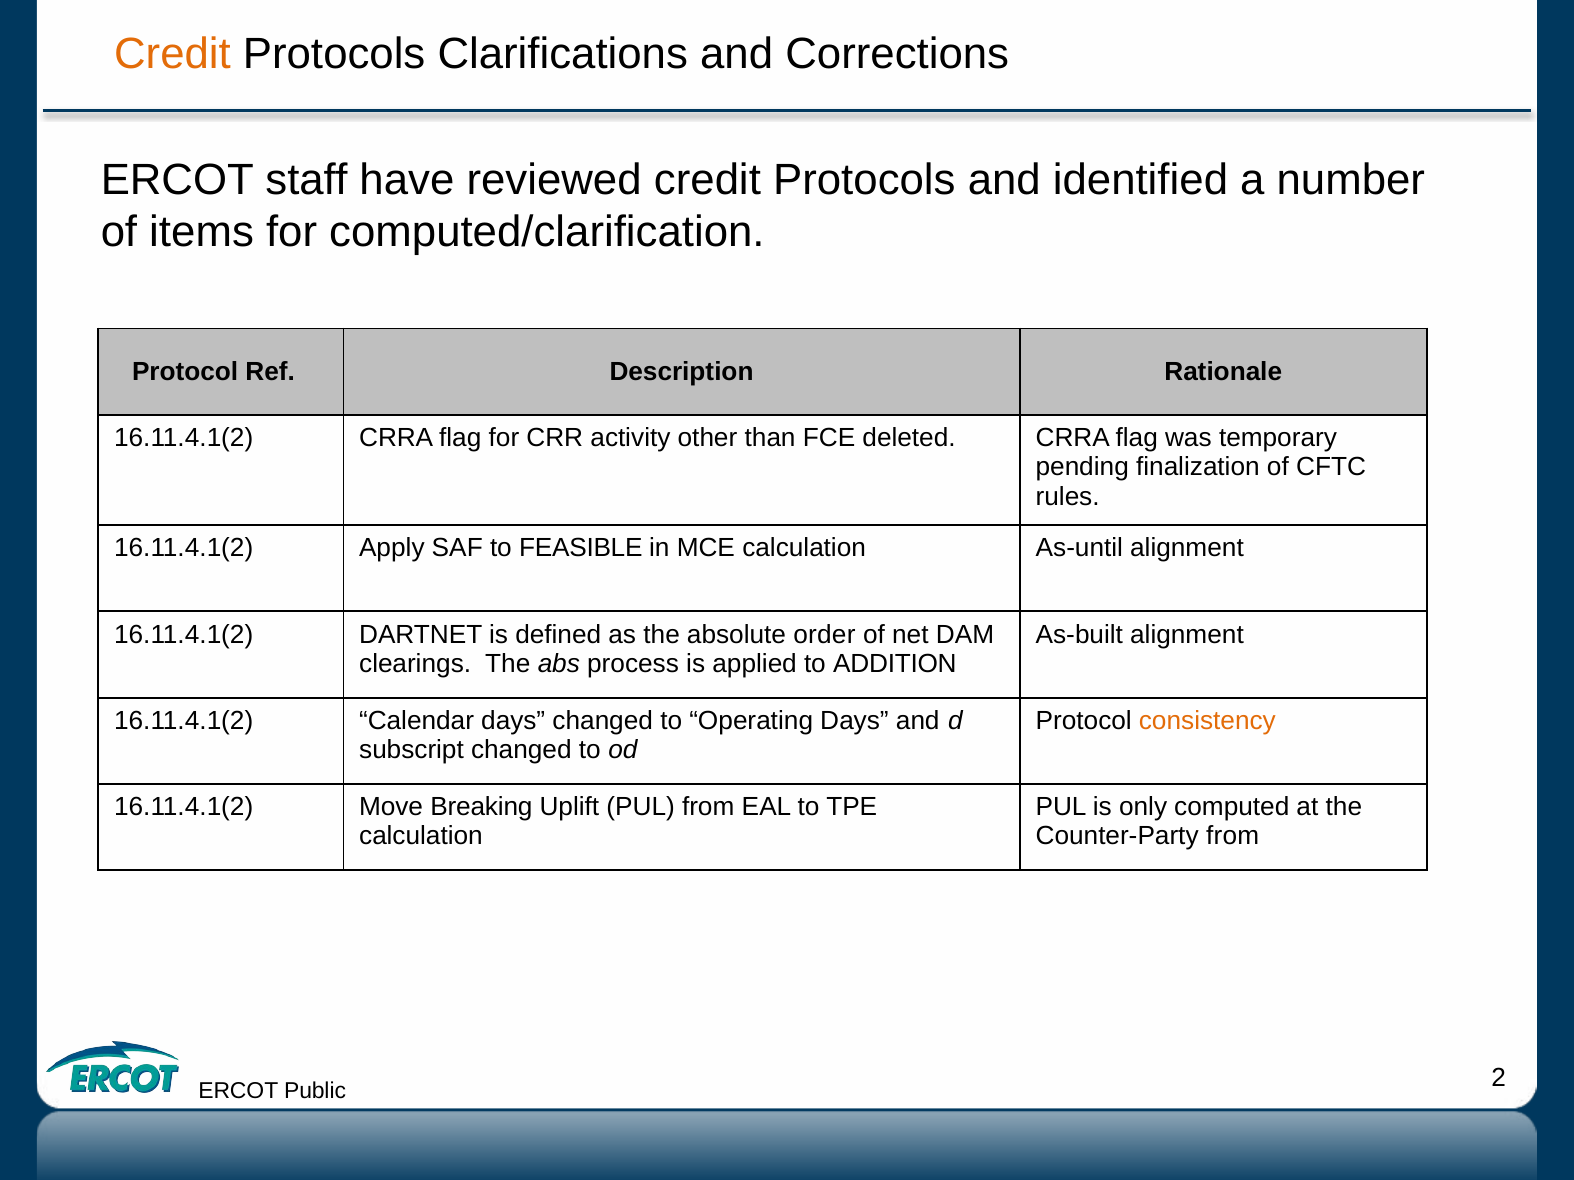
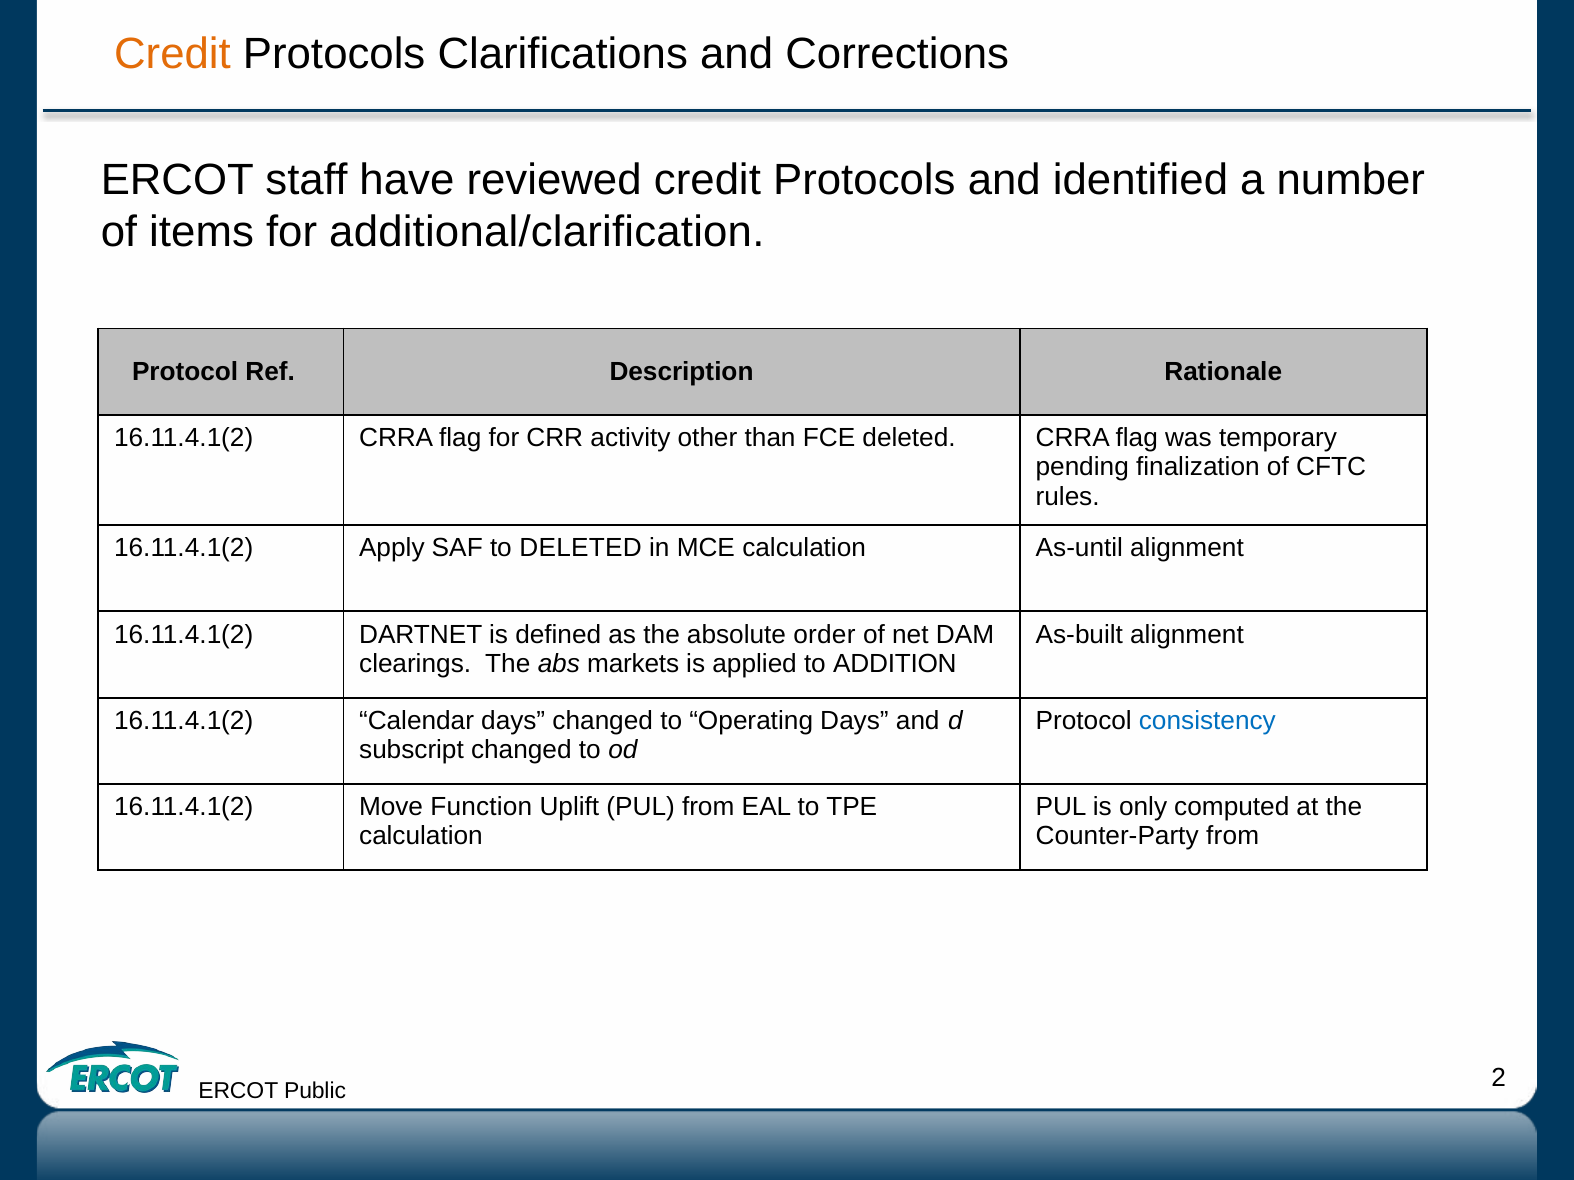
computed/clarification: computed/clarification -> additional/clarification (547, 232)
to FEASIBLE: FEASIBLE -> DELETED (581, 548)
process: process -> markets (633, 664)
consistency colour: orange -> blue (1207, 721)
Breaking: Breaking -> Function (481, 807)
